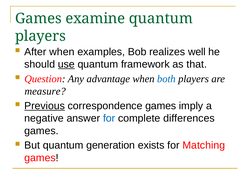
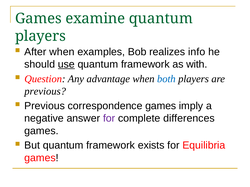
well: well -> info (197, 52)
that: that -> with (197, 64)
measure: measure -> previous (45, 92)
Previous underline: present -> none (45, 106)
for colour: blue -> purple (109, 119)
But quantum generation: generation -> framework (111, 146)
Matching: Matching -> Equilibria (204, 146)
